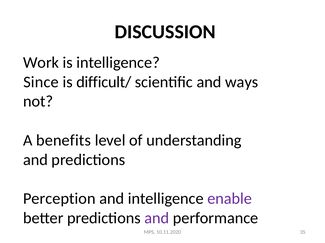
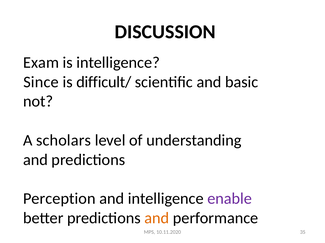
Work: Work -> Exam (41, 63)
ways: ways -> basic (242, 82)
benefits: benefits -> scholars (64, 141)
and colour: purple -> orange (157, 219)
